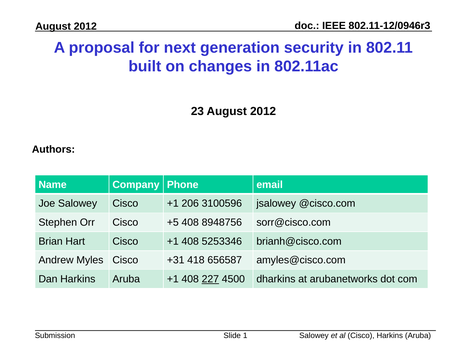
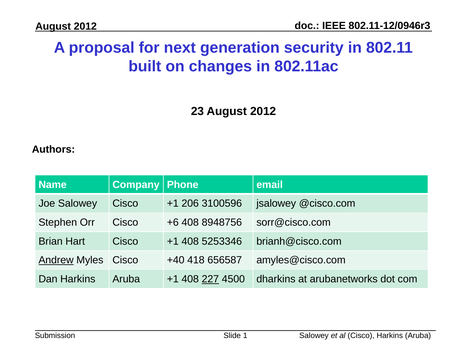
+5: +5 -> +6 (173, 223)
Andrew underline: none -> present (56, 260)
+31: +31 -> +40 (176, 260)
